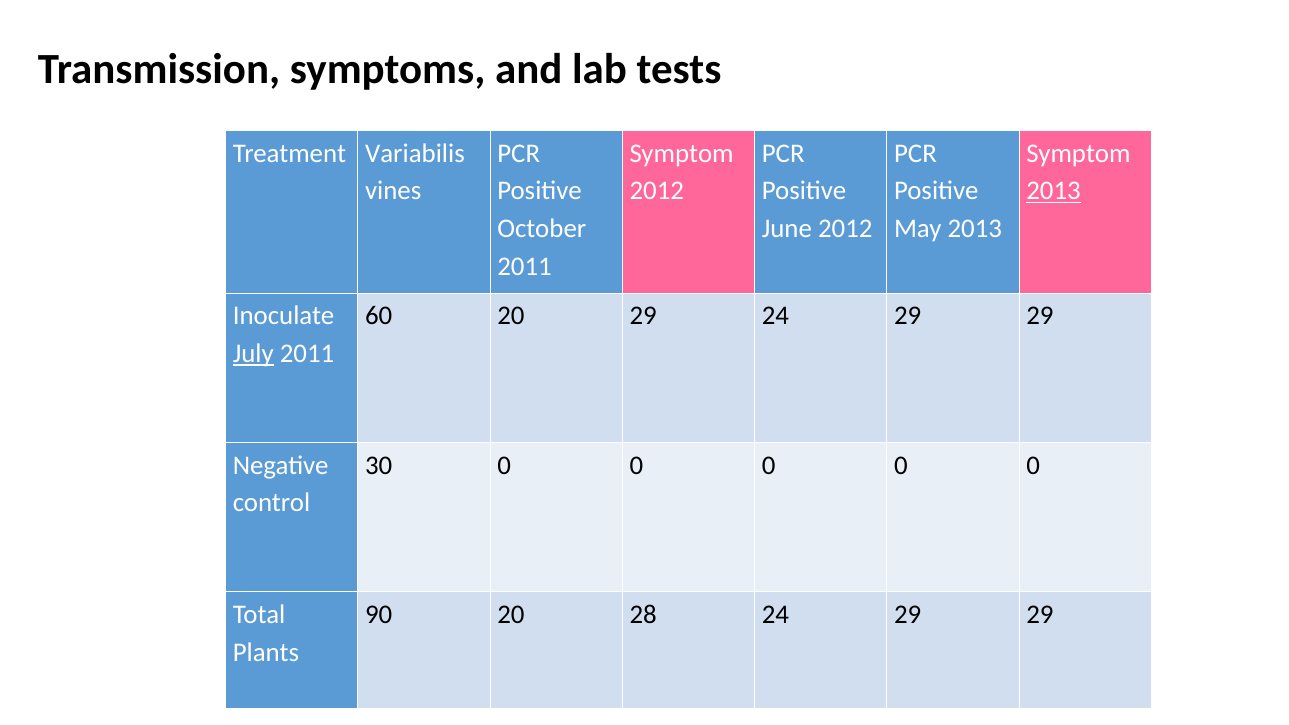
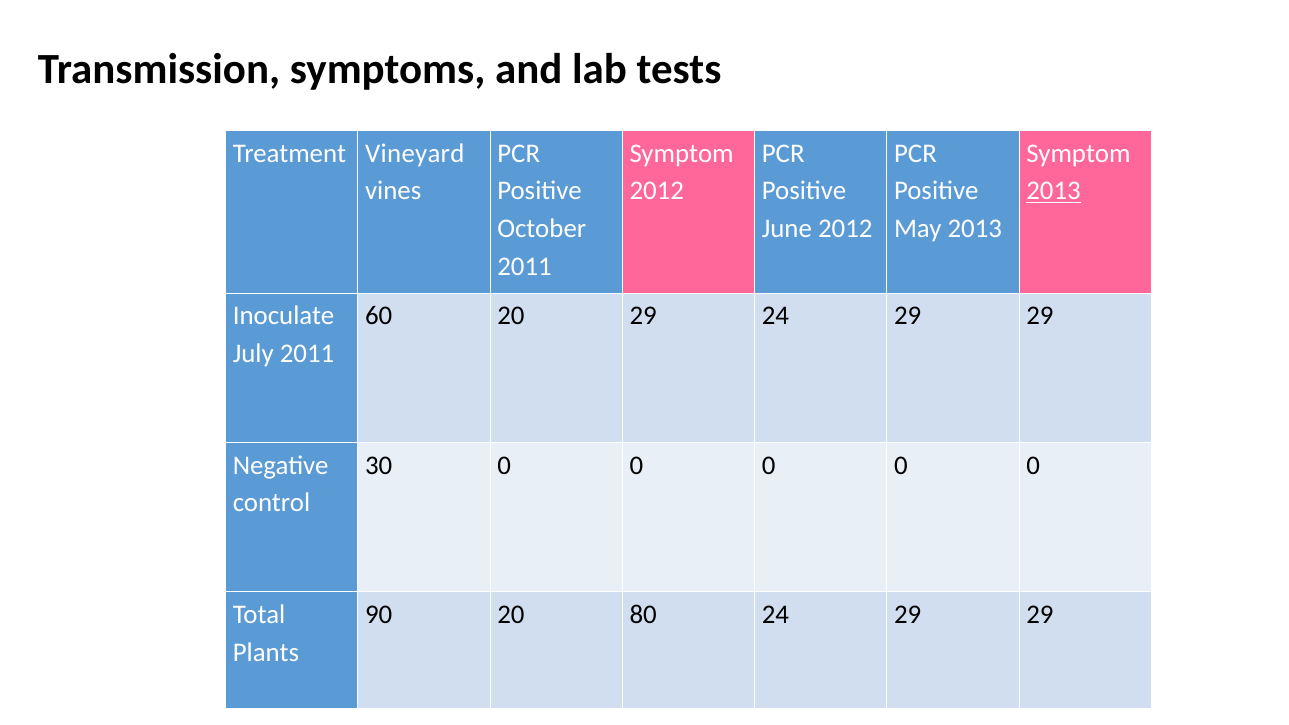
Variabilis: Variabilis -> Vineyard (415, 153)
July underline: present -> none (253, 354)
28: 28 -> 80 (643, 615)
